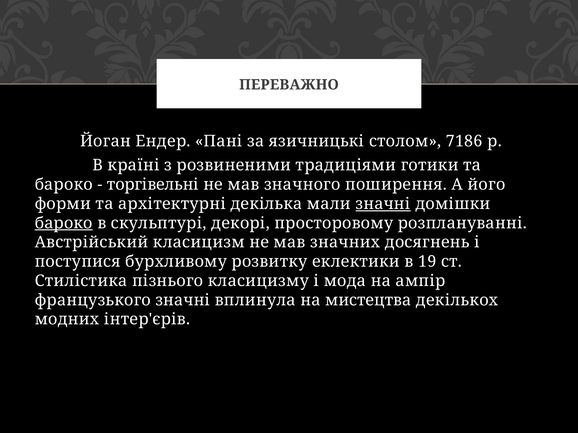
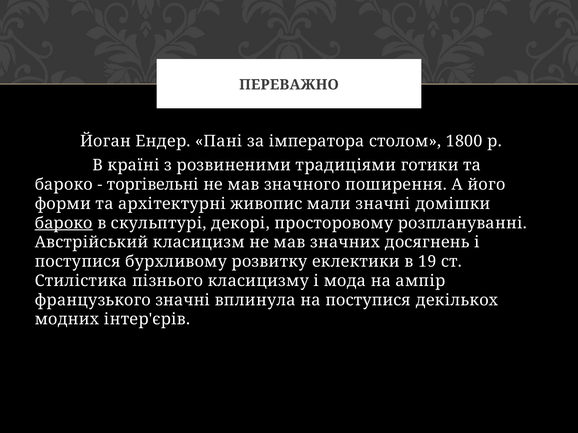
язичницькі: язичницькі -> імператора (317, 141)
7186: 7186 -> 1800 (464, 141)
декілька: декілька -> живопис (266, 204)
значні underline: present -> none (383, 204)
на мистецтва: мистецтва -> поступися (368, 300)
